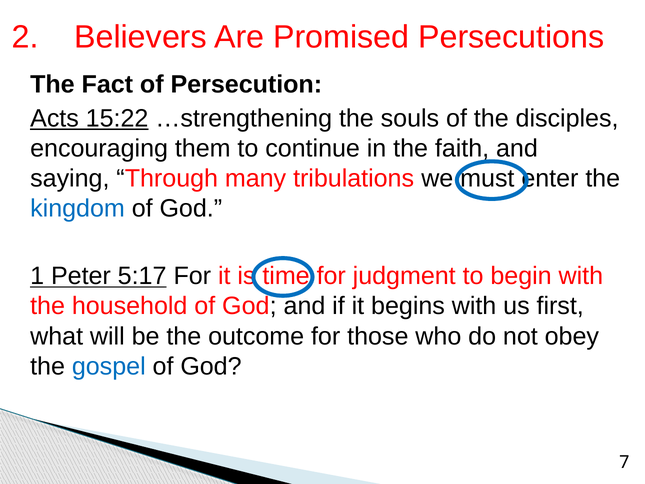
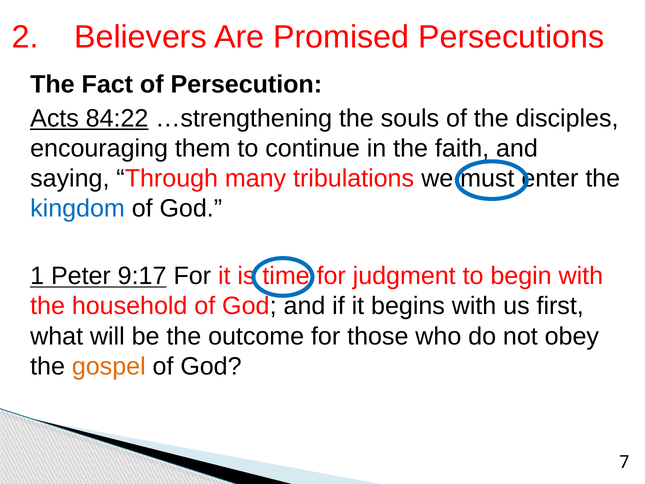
15:22: 15:22 -> 84:22 (117, 118)
5:17: 5:17 -> 9:17 (142, 276)
gospel colour: blue -> orange (109, 366)
